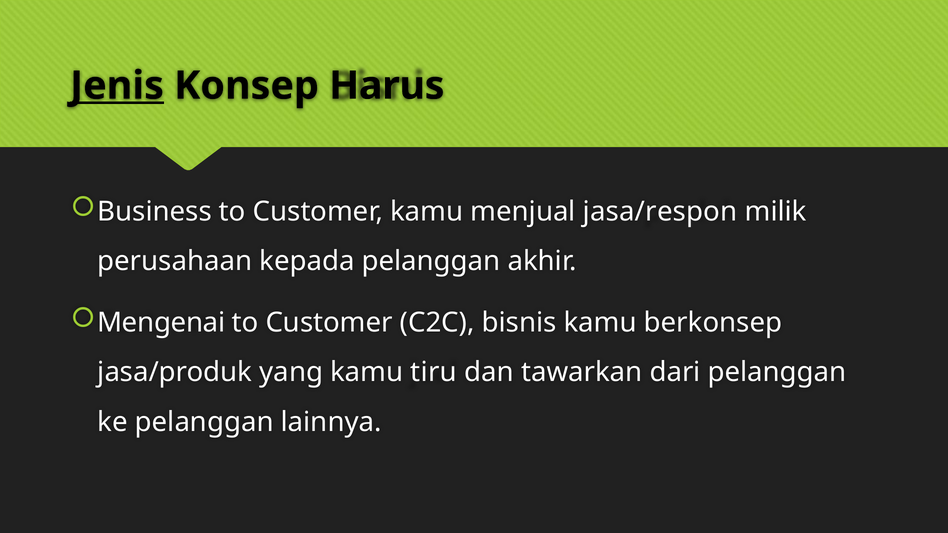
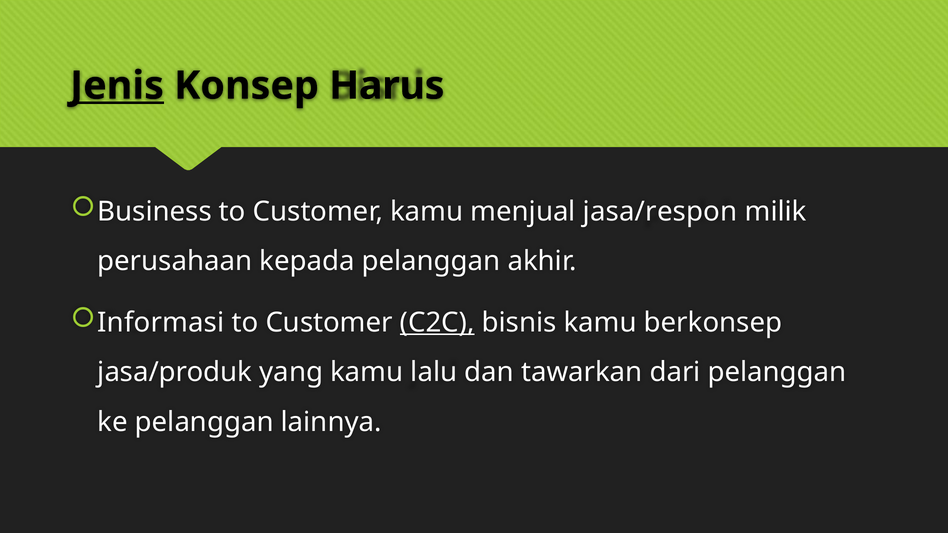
Mengenai: Mengenai -> Informasi (161, 323)
C2C underline: none -> present (437, 323)
tiru: tiru -> lalu (434, 372)
